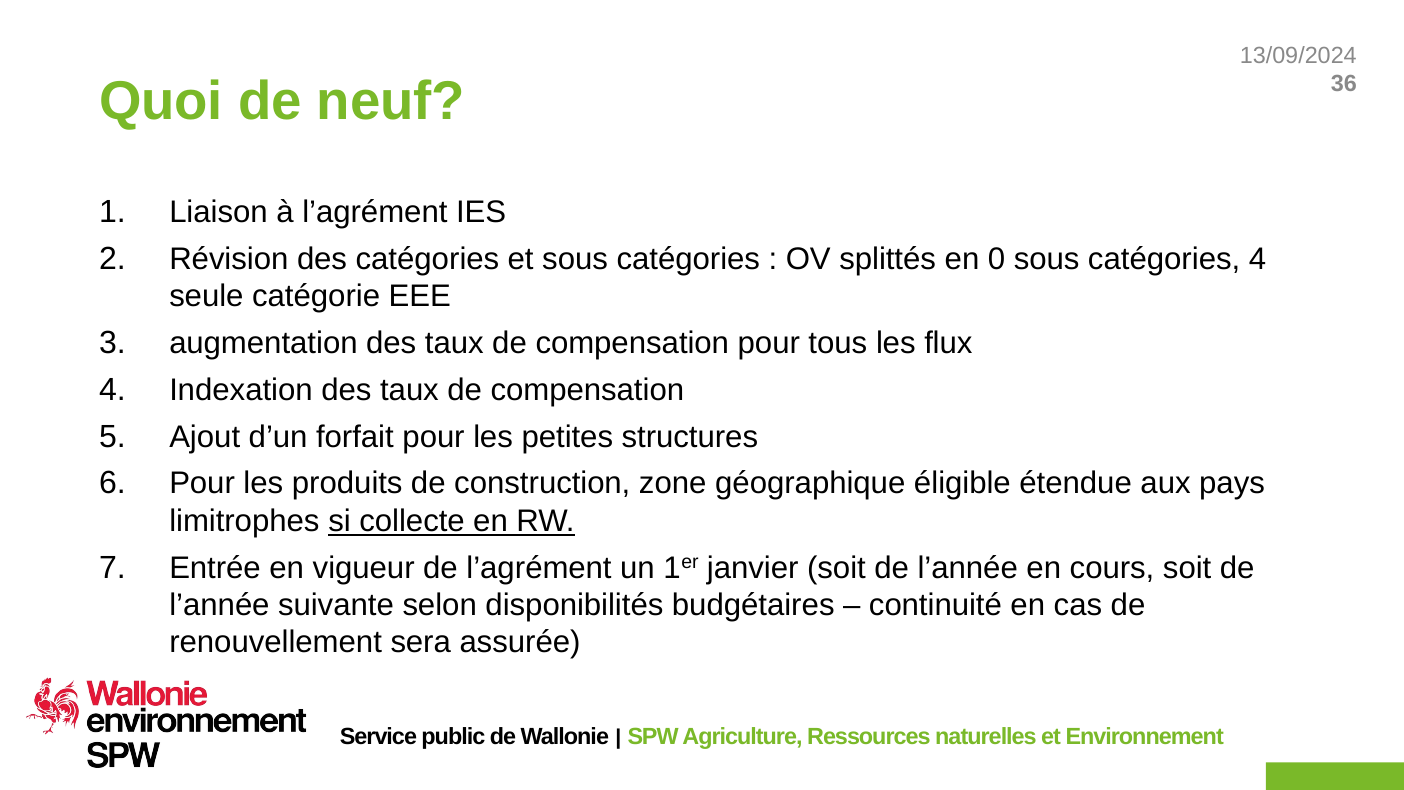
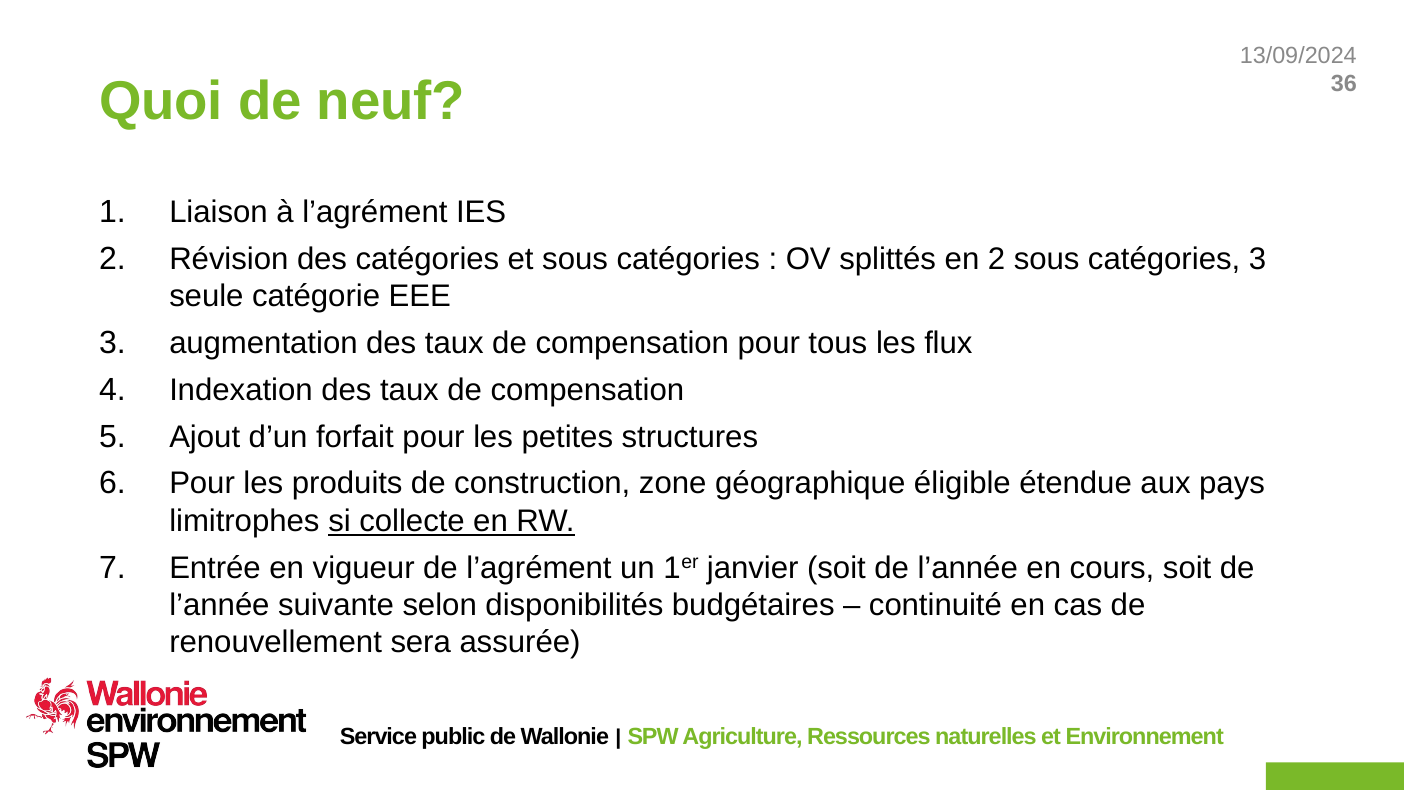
en 0: 0 -> 2 (997, 259)
catégories 4: 4 -> 3 (1257, 259)
